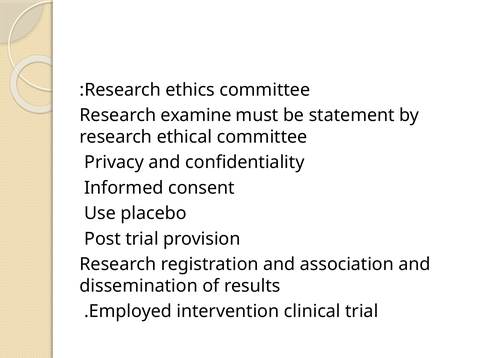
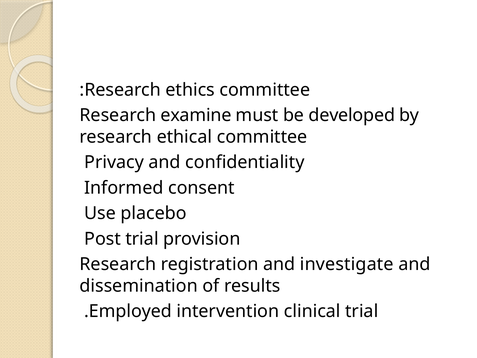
statement: statement -> developed (352, 115)
association: association -> investigate (347, 264)
